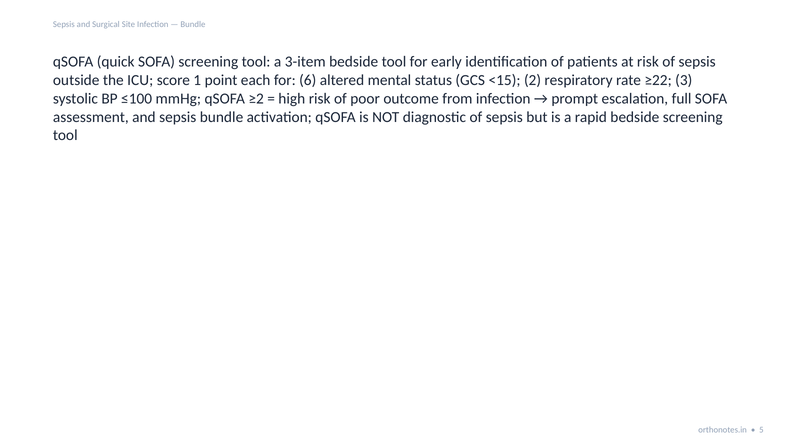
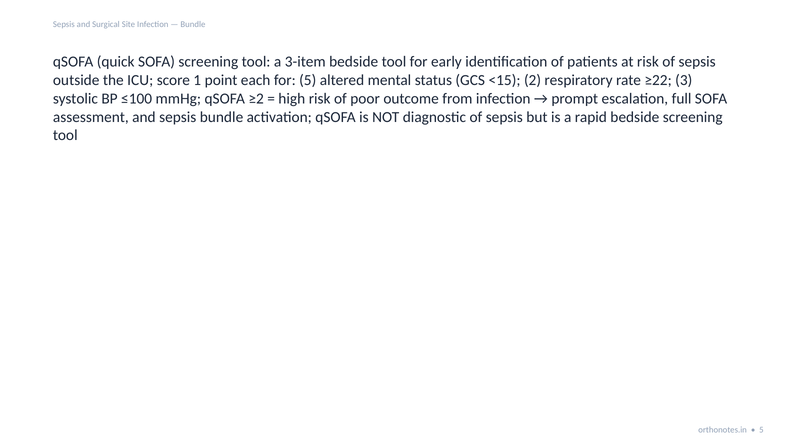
for 6: 6 -> 5 (308, 80)
